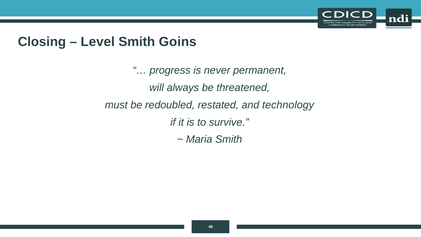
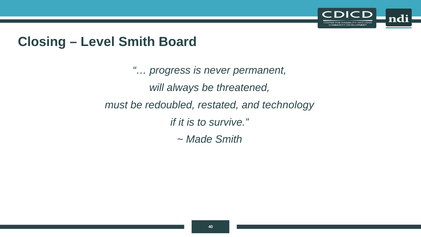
Goins: Goins -> Board (178, 42)
Maria: Maria -> Made (199, 139)
